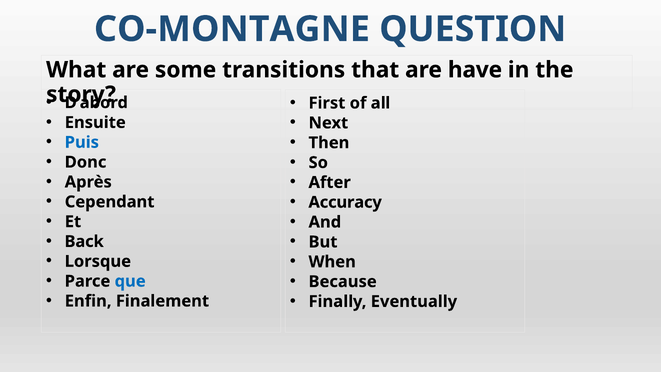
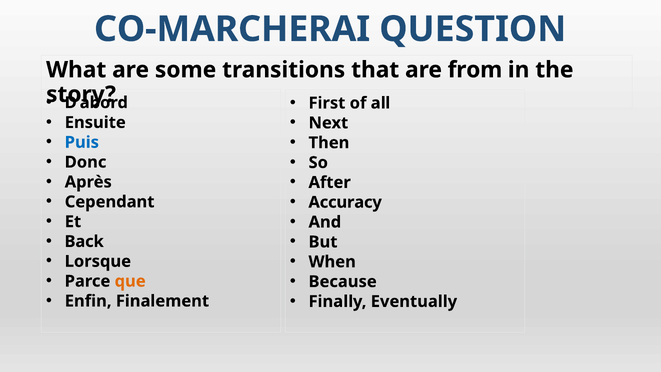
CO-MONTAGNE: CO-MONTAGNE -> CO-MARCHERAI (232, 29)
have: have -> from (475, 70)
que colour: blue -> orange (130, 281)
